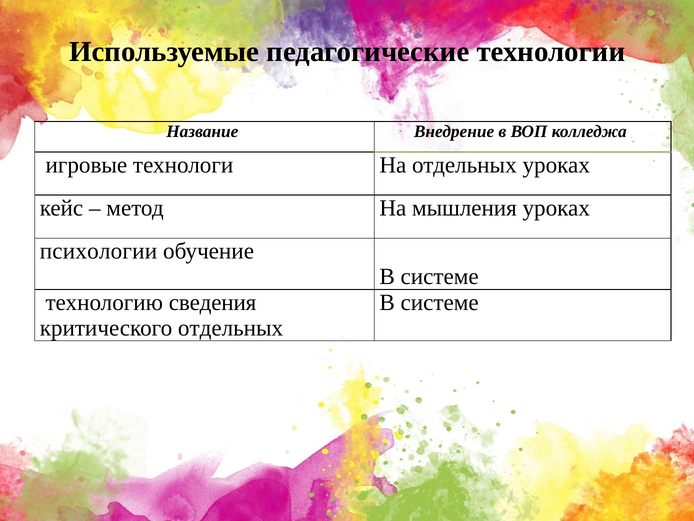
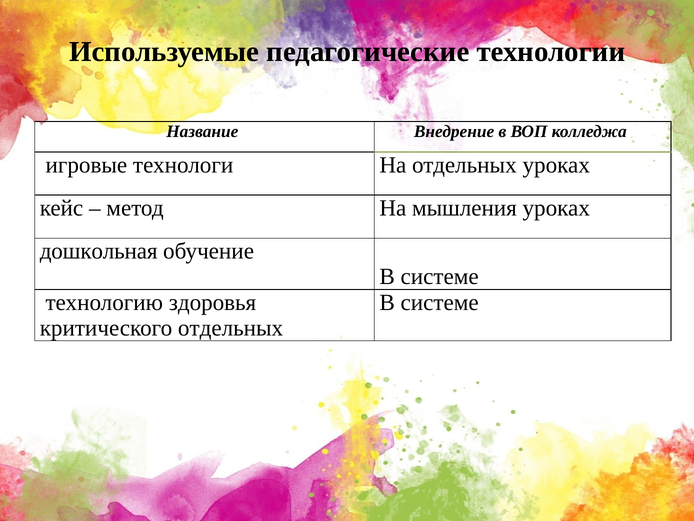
психологии: психологии -> дошкольная (99, 251)
сведения: сведения -> здоровья (213, 302)
